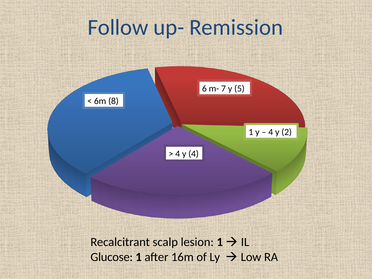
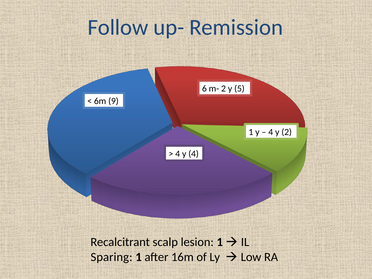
m- 7: 7 -> 2 (224, 89)
8: 8 -> 9 (113, 101)
Glucose: Glucose -> Sparing (112, 257)
